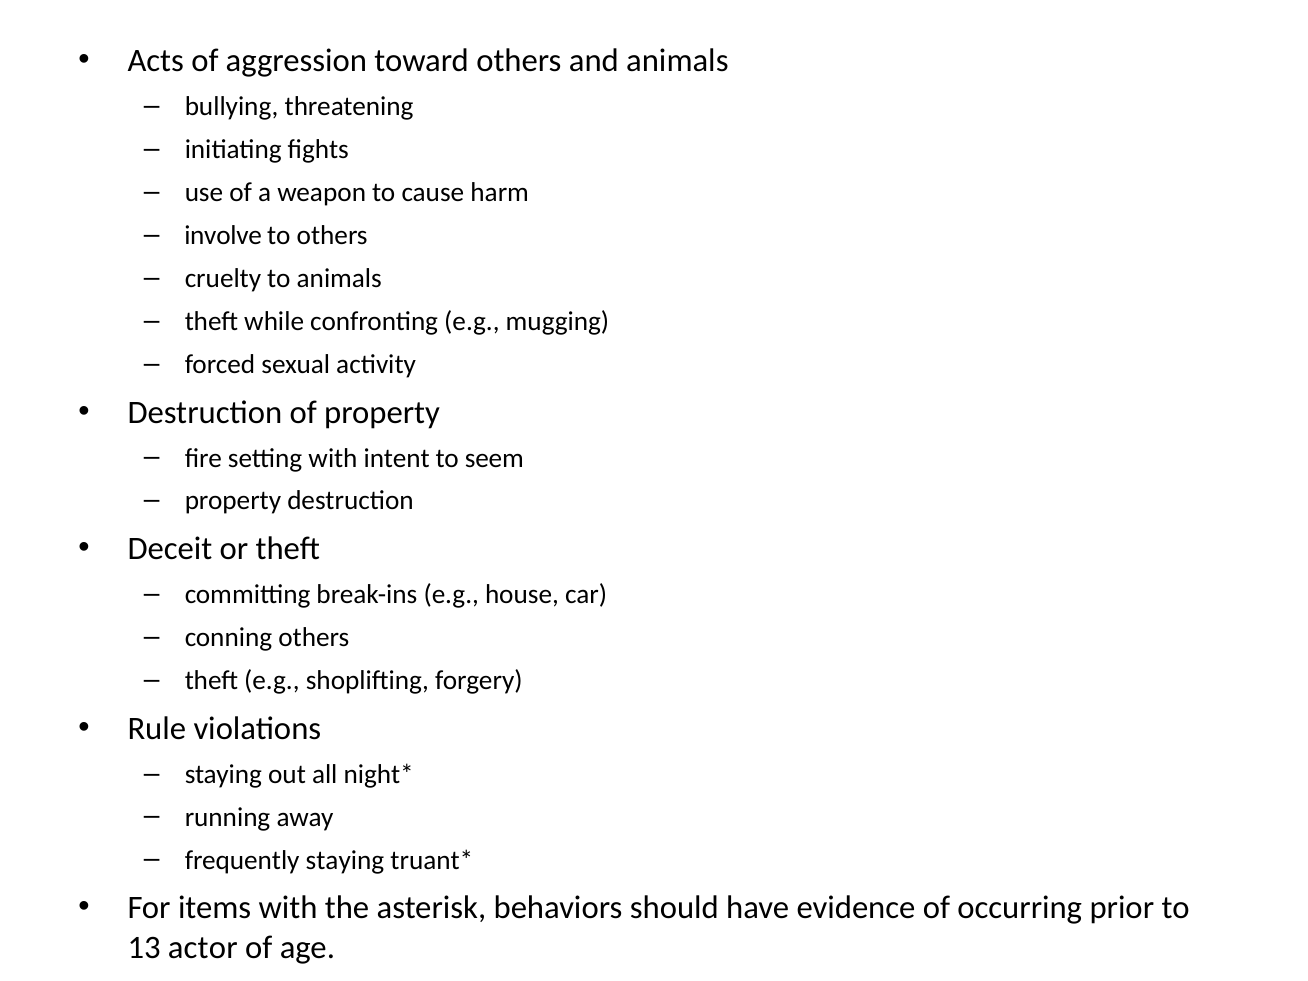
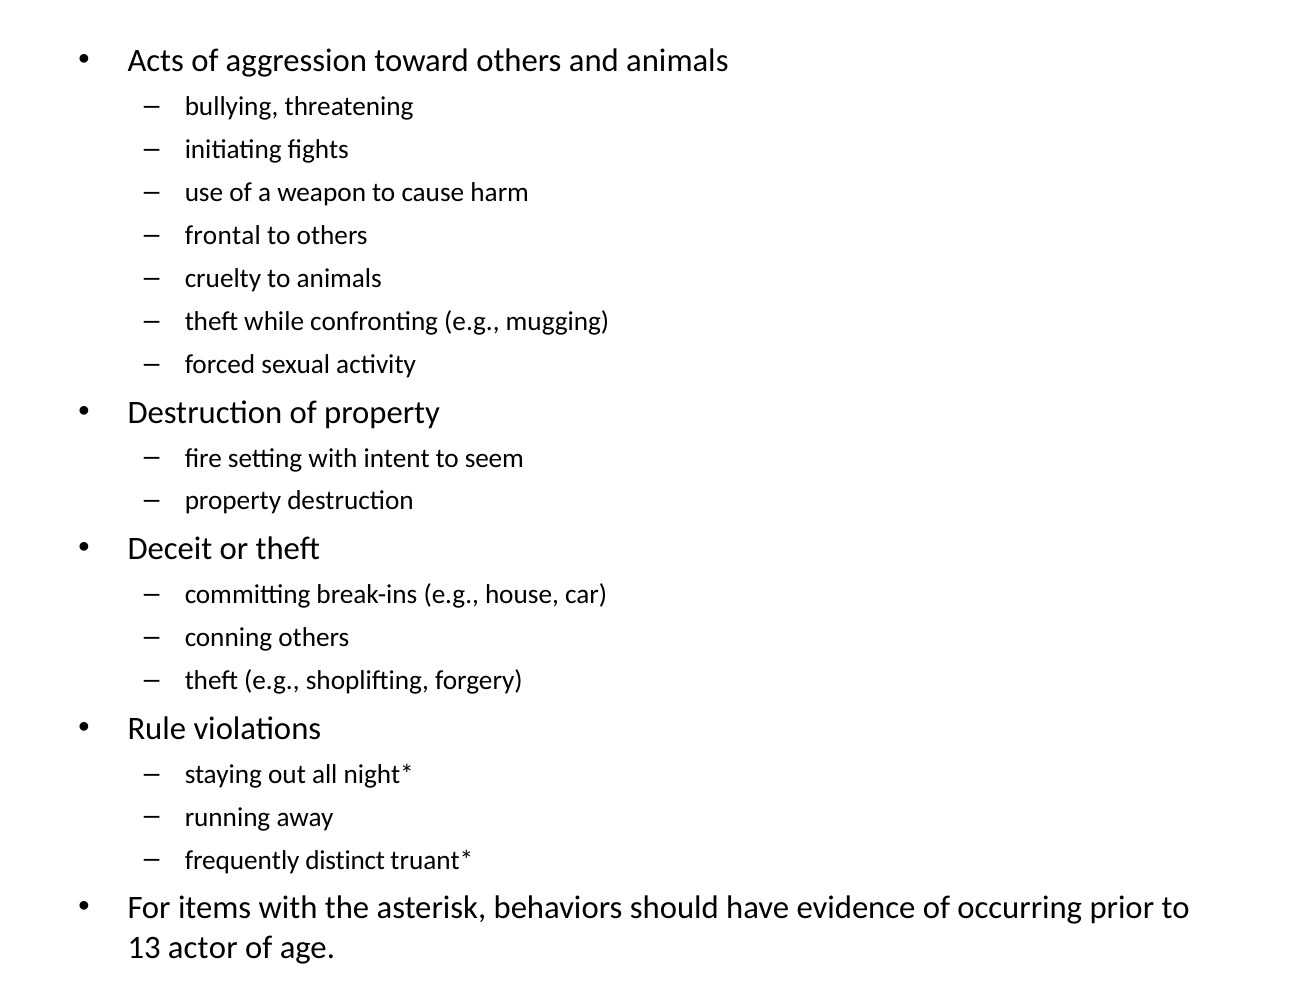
involve: involve -> frontal (223, 236)
frequently staying: staying -> distinct (345, 860)
